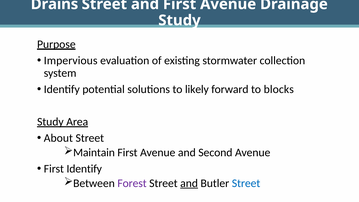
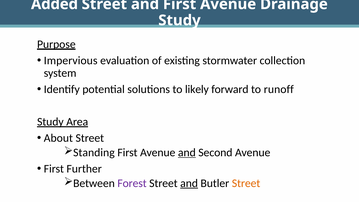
Drains: Drains -> Added (54, 4)
blocks: blocks -> runoff (279, 89)
Maintain: Maintain -> Standing (94, 152)
and underline: none -> present (187, 152)
First Identify: Identify -> Further (84, 169)
Street colour: blue -> orange (246, 183)
